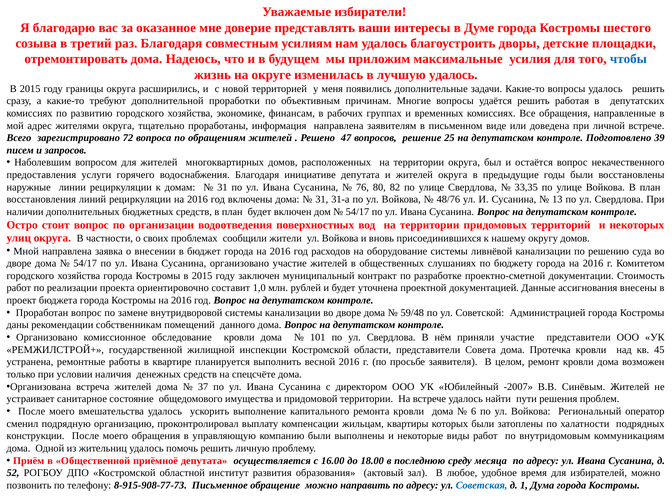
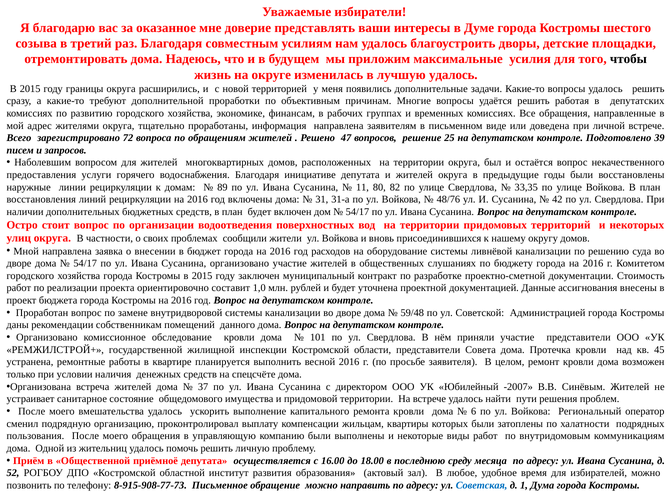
чтобы colour: blue -> black (628, 59)
31: 31 -> 89 (222, 187)
76: 76 -> 11 (362, 187)
13: 13 -> 42 (557, 200)
конструкции: конструкции -> пользования (35, 436)
